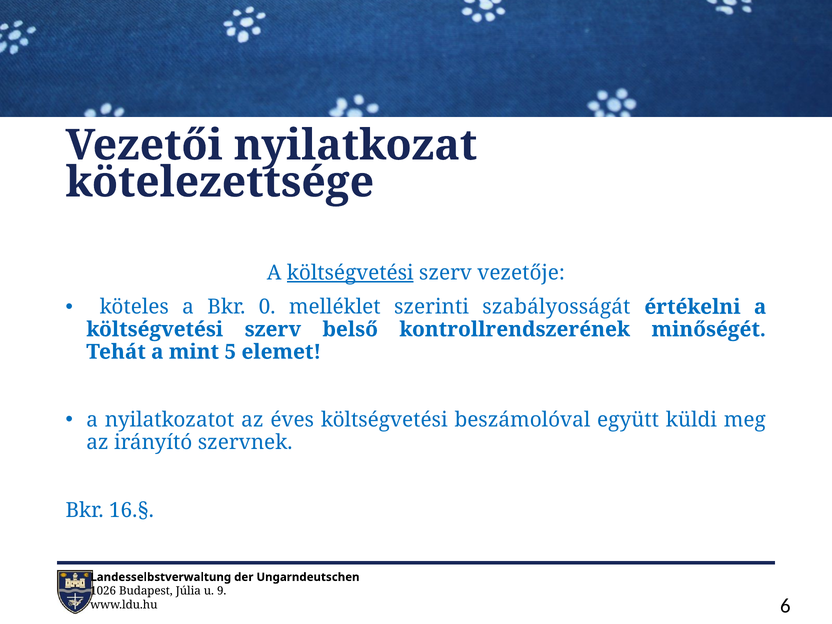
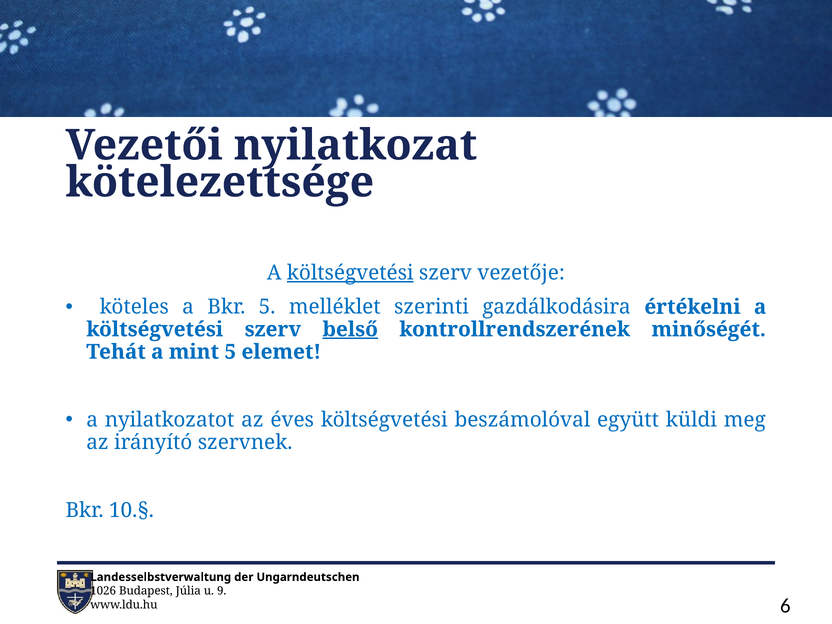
Bkr 0: 0 -> 5 (267, 307)
szabályosságát: szabályosságát -> gazdálkodásira (556, 307)
belső underline: none -> present (350, 329)
16.§: 16.§ -> 10.§ (131, 510)
